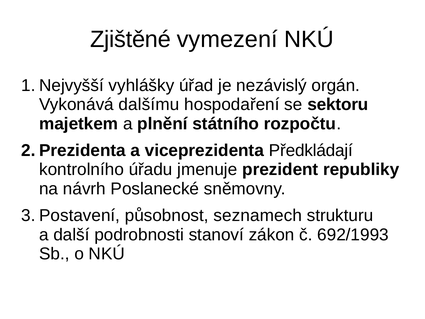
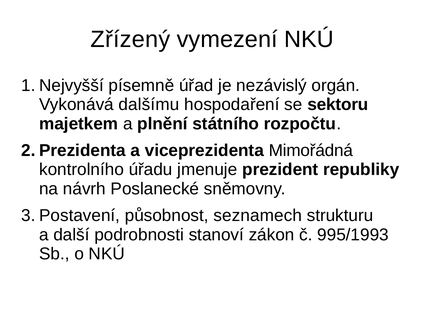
Zjištěné: Zjištěné -> Zřízený (130, 39)
vyhlášky: vyhlášky -> písemně (141, 85)
Předkládají: Předkládají -> Mimořádná (311, 150)
692/1993: 692/1993 -> 995/1993 (353, 235)
